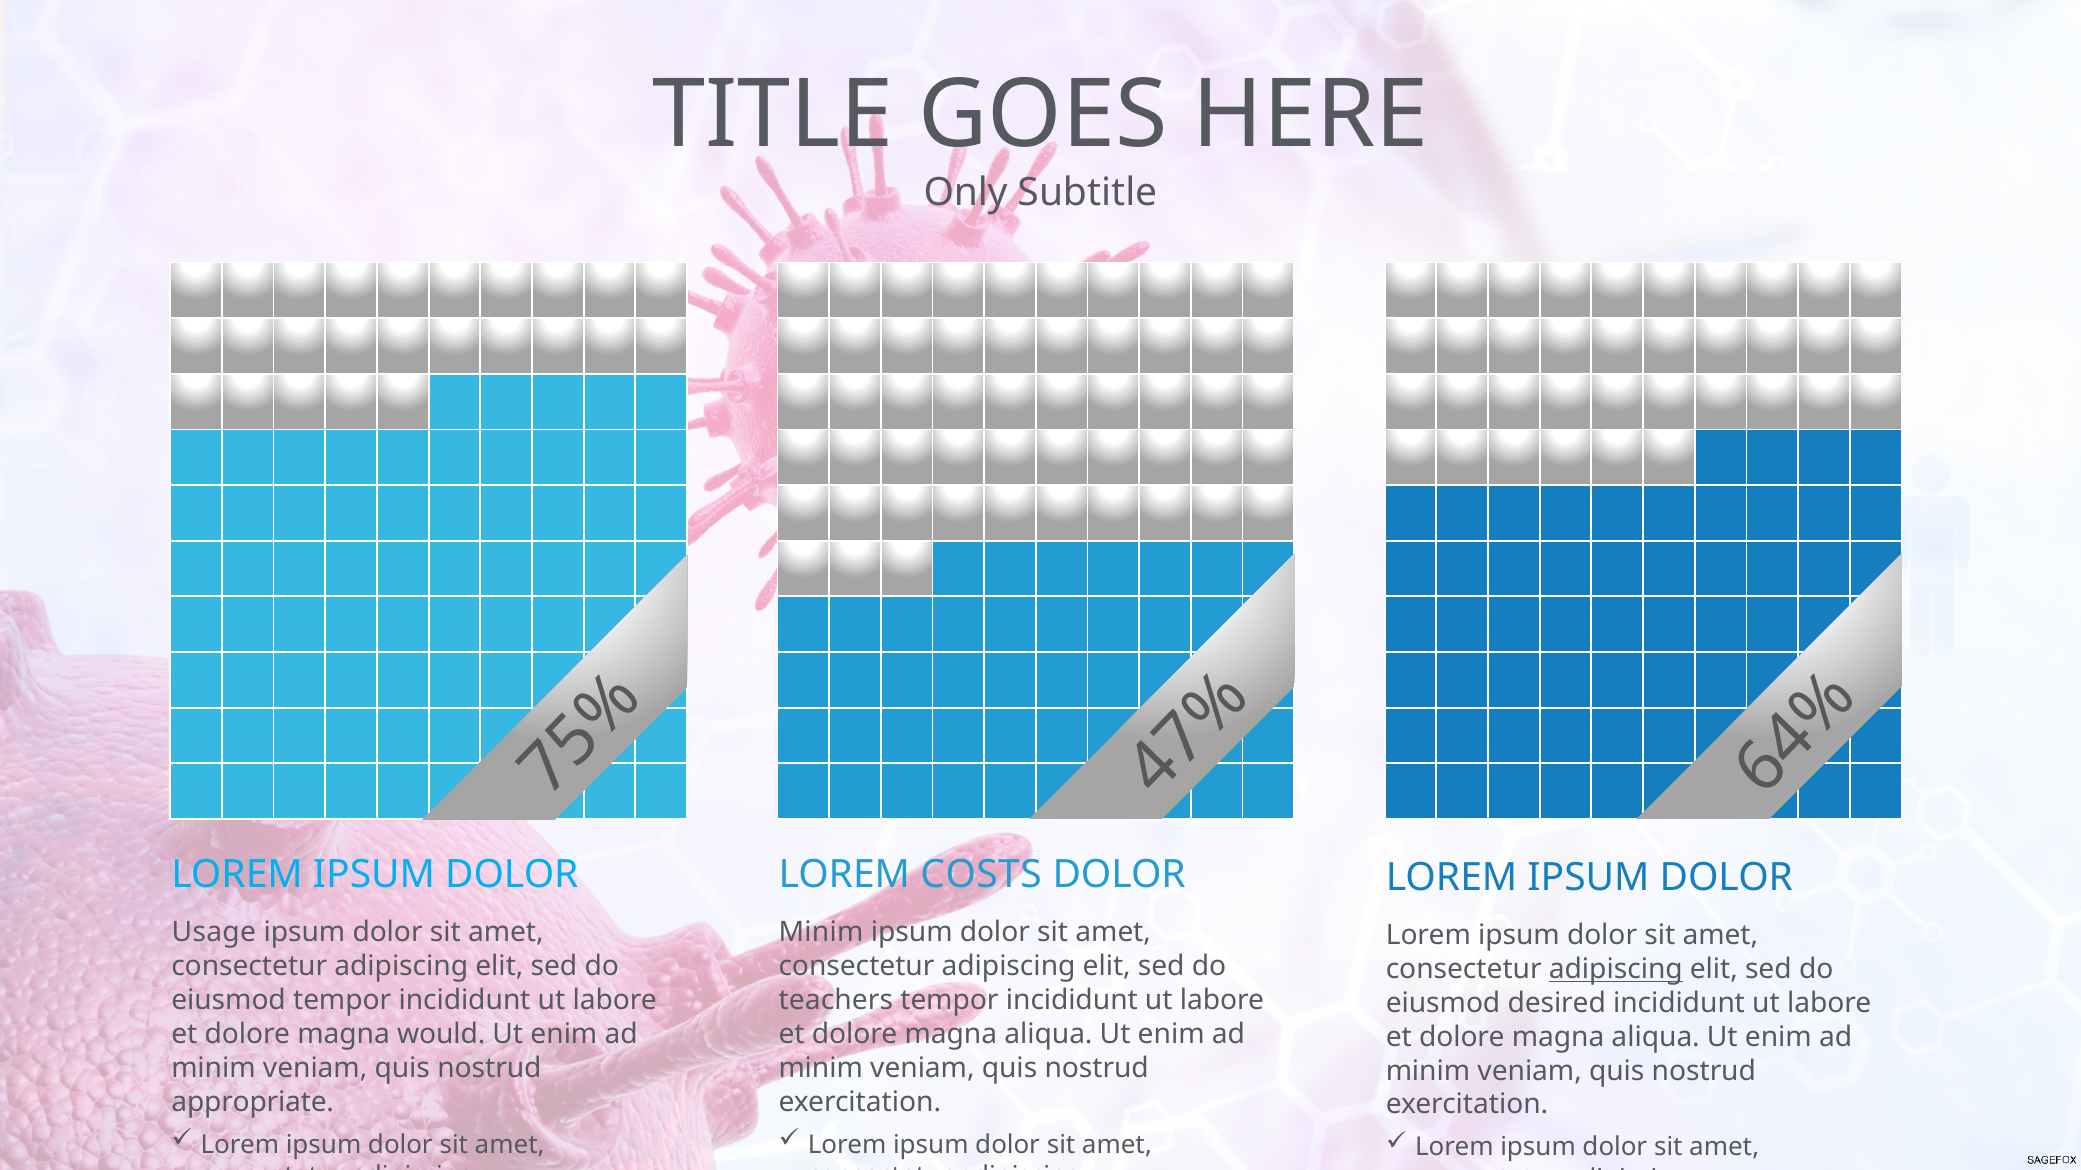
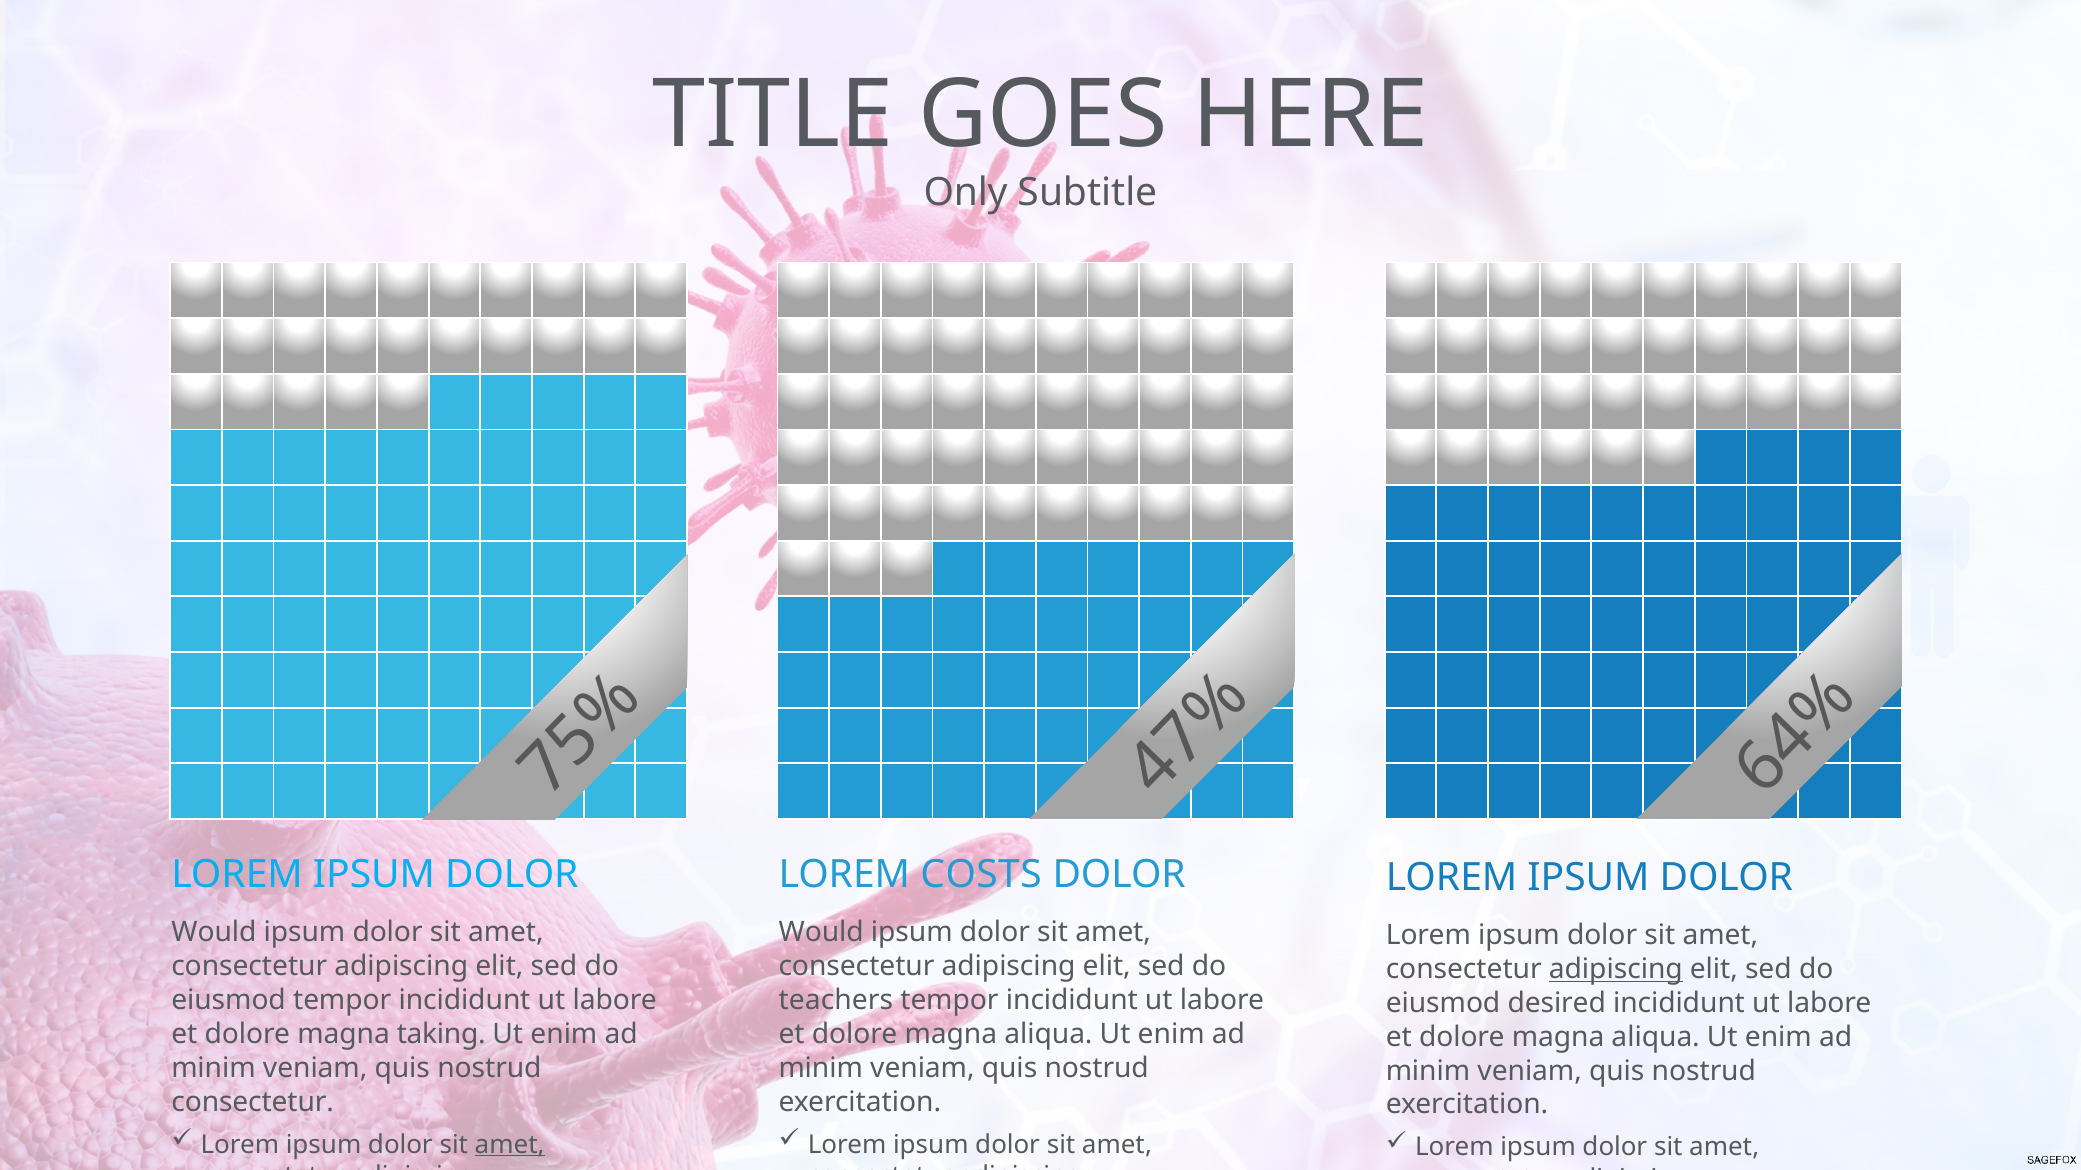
Usage: Usage -> Would (214, 933)
Minim: Minim -> Would (821, 933)
would: would -> taking (441, 1035)
appropriate: appropriate -> consectetur (253, 1102)
amet underline: none -> present (510, 1145)
